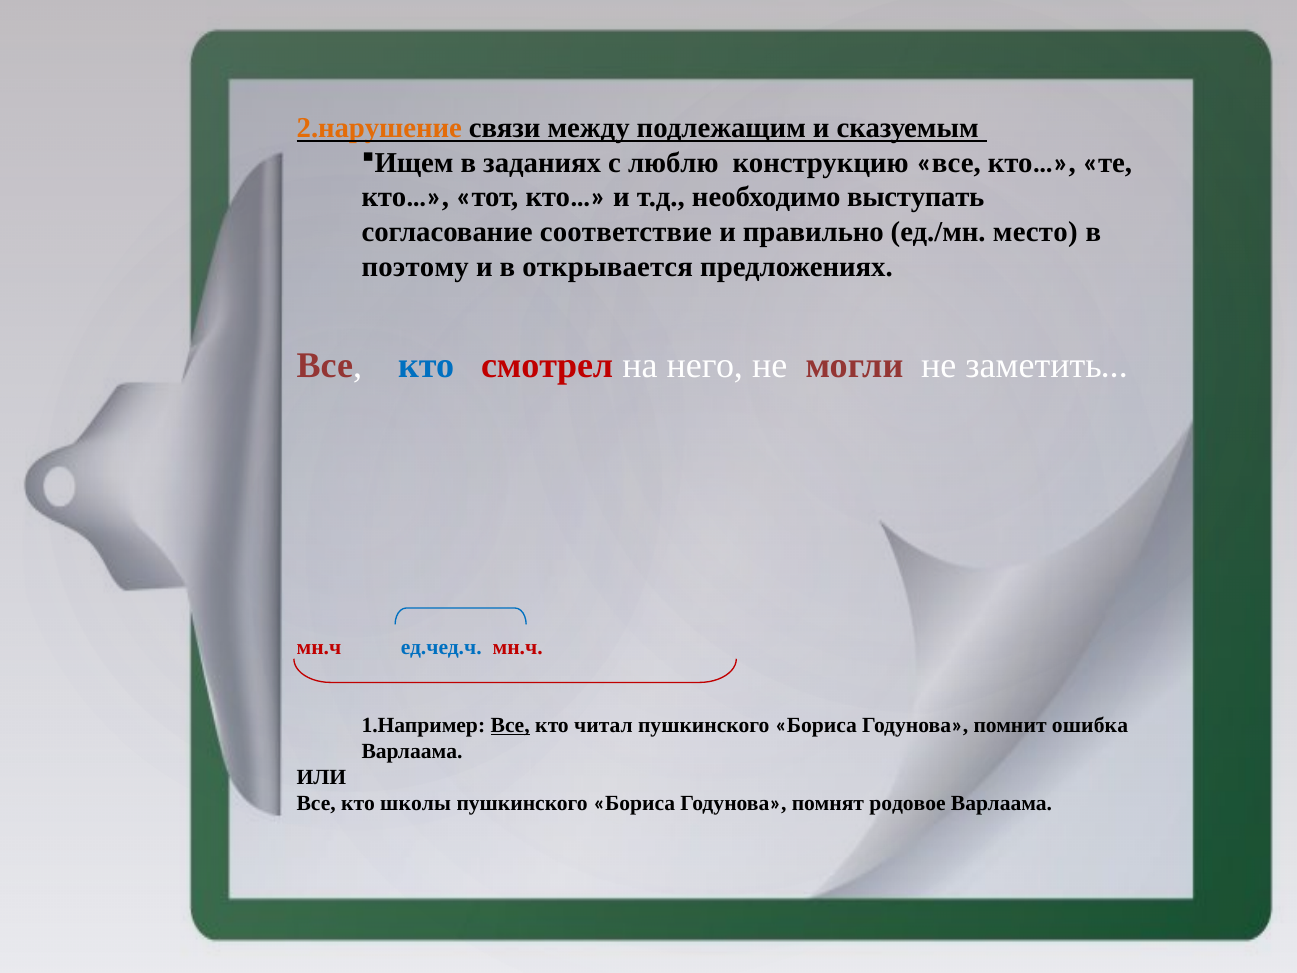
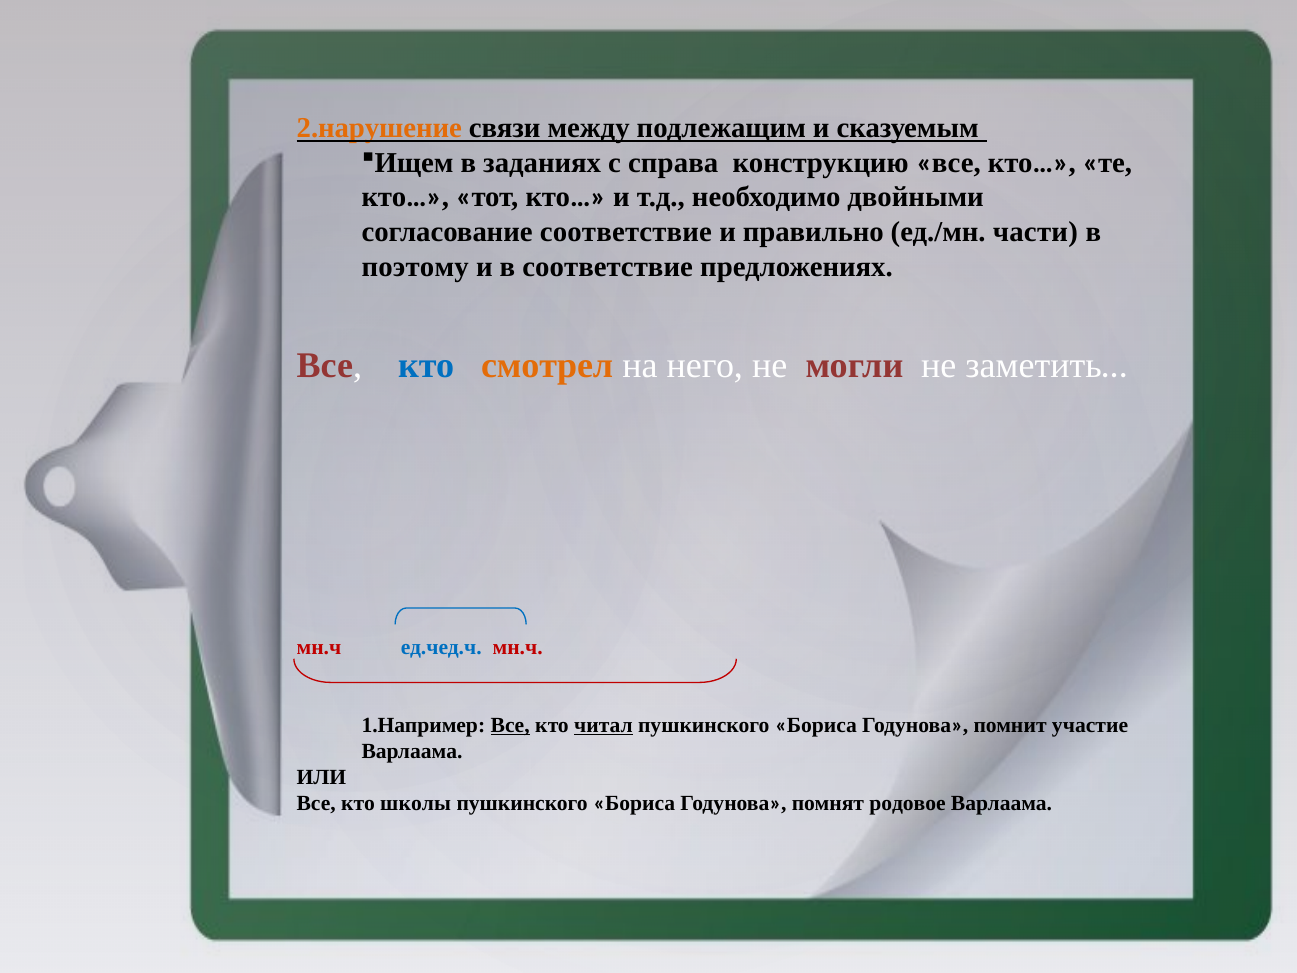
люблю: люблю -> справа (673, 163)
выступать: выступать -> двойными (916, 197)
место: место -> части (1035, 232)
в открывается: открывается -> соответствие (608, 266)
смотрел colour: red -> orange (547, 365)
читал underline: none -> present (603, 725)
ошибка: ошибка -> участие (1090, 725)
